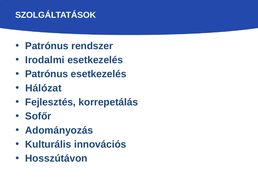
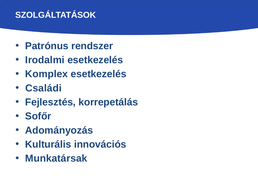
Patrónus: Patrónus -> Komplex (47, 74)
Hálózat: Hálózat -> Családi (43, 88)
Hosszútávon: Hosszútávon -> Munkatársak (56, 158)
